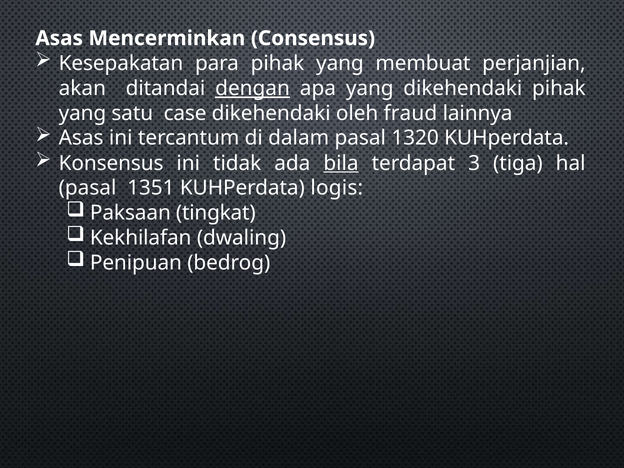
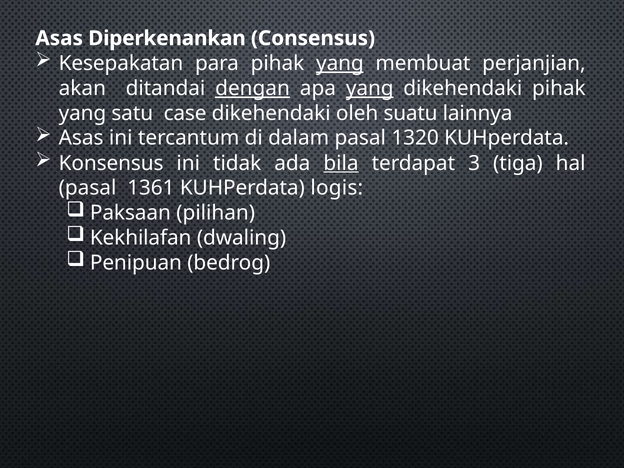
Mencerminkan: Mencerminkan -> Diperkenankan (167, 38)
yang underline: none -> present (340, 63)
yang underline: none -> present (370, 88)
fraud: fraud -> suatu (411, 113)
1351: 1351 -> 1361 (151, 188)
tingkat: tingkat -> pilihan (216, 213)
